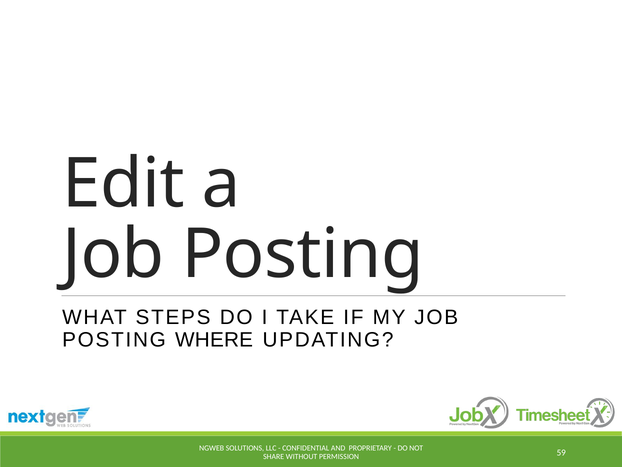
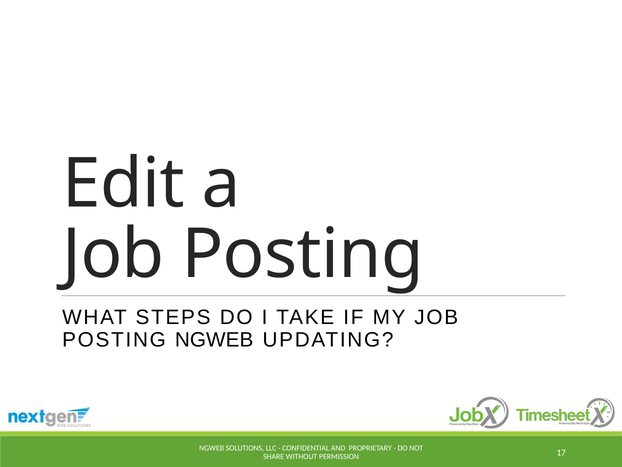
POSTING WHERE: WHERE -> NGWEB (214, 339)
59: 59 -> 17 (561, 452)
